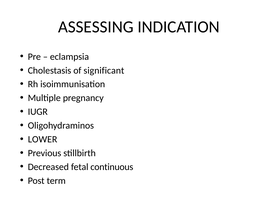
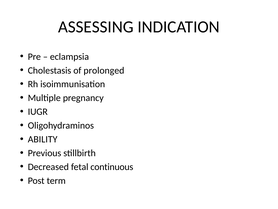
significant: significant -> prolonged (104, 70)
LOWER: LOWER -> ABILITY (43, 139)
